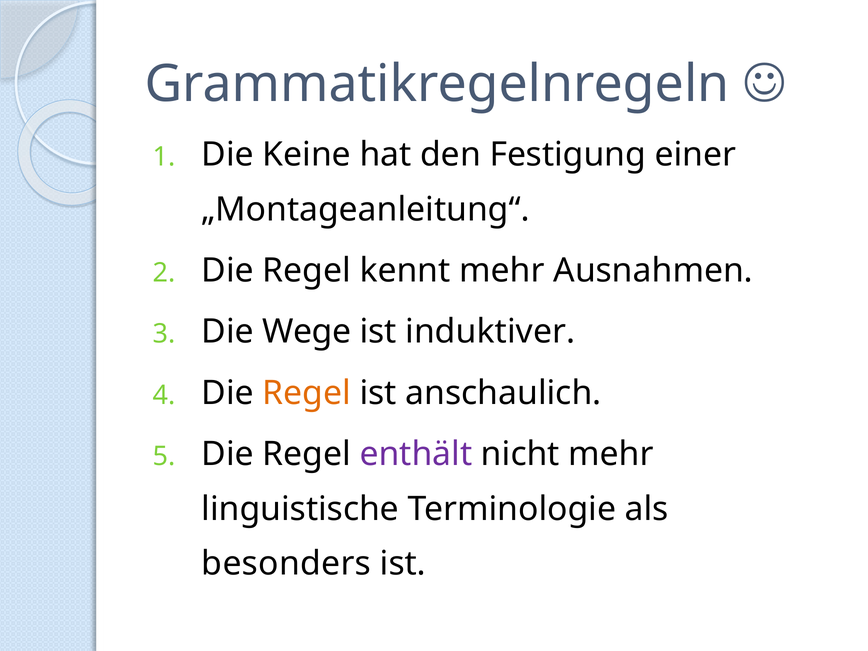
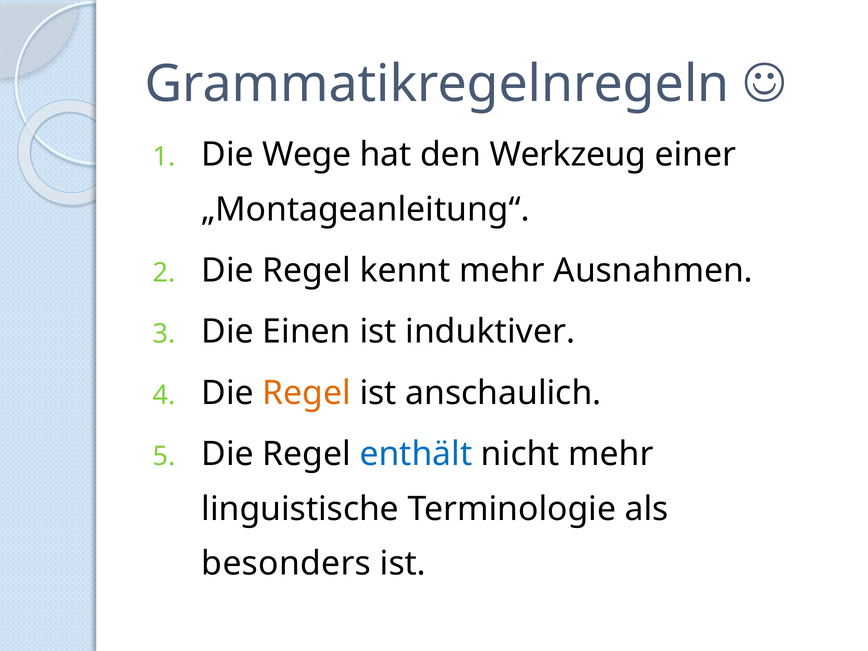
Keine: Keine -> Wege (307, 155)
Festigung: Festigung -> Werkzeug (568, 155)
Wege: Wege -> Einen (307, 332)
enthält colour: purple -> blue (416, 454)
